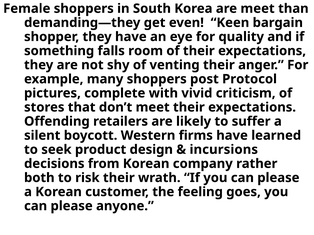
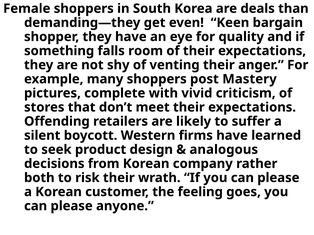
are meet: meet -> deals (258, 9)
Protocol: Protocol -> Mastery (250, 79)
incursions: incursions -> analogous (224, 150)
